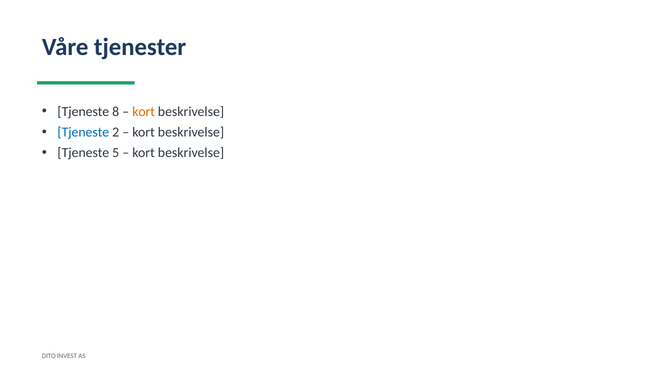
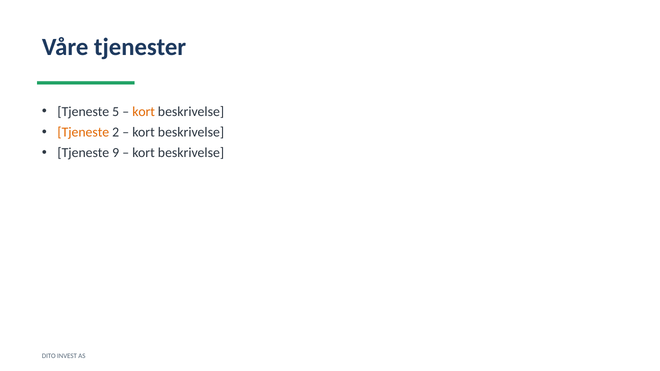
8: 8 -> 5 (116, 112)
Tjeneste colour: blue -> orange (83, 132)
5: 5 -> 9 (116, 153)
